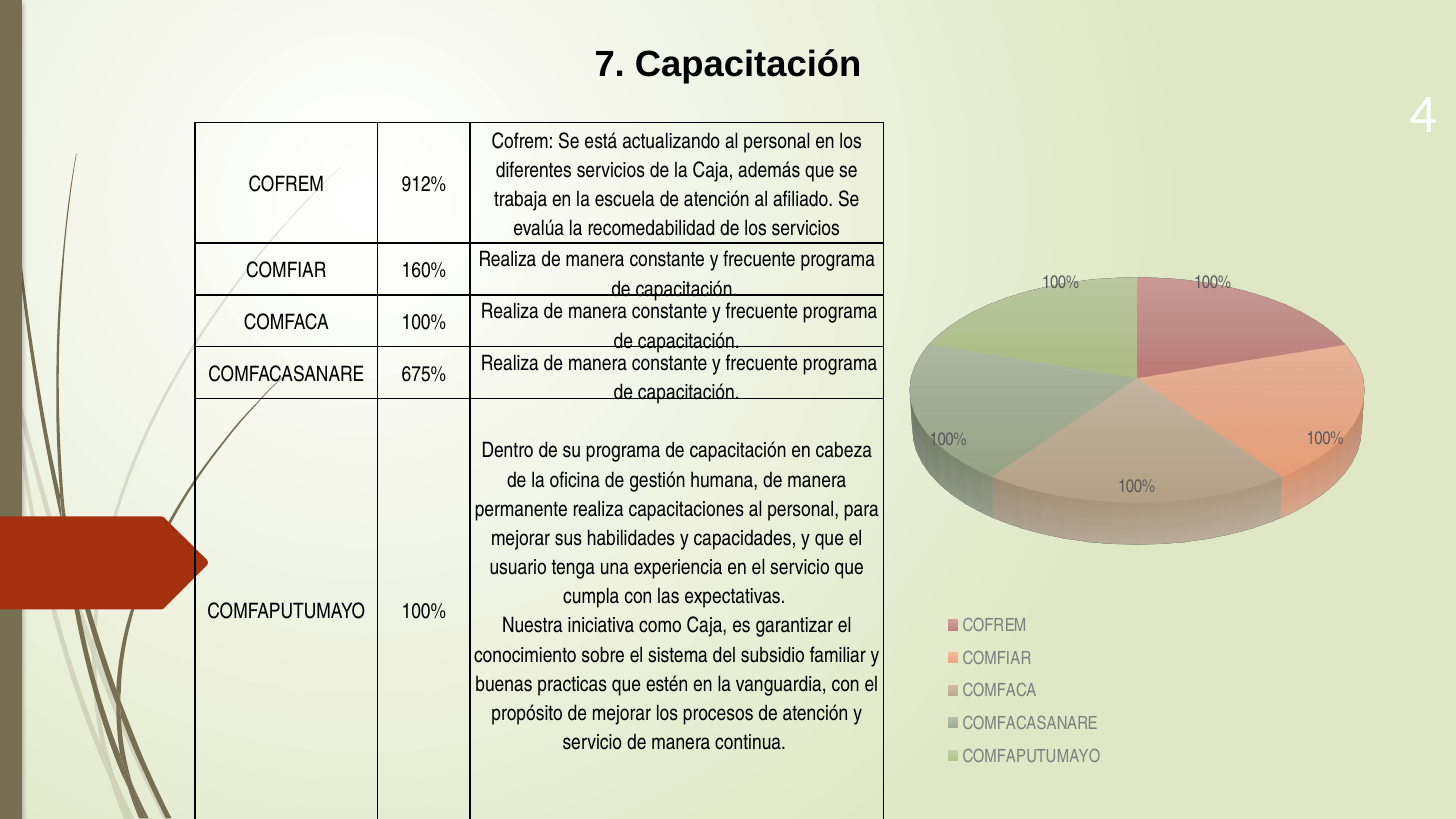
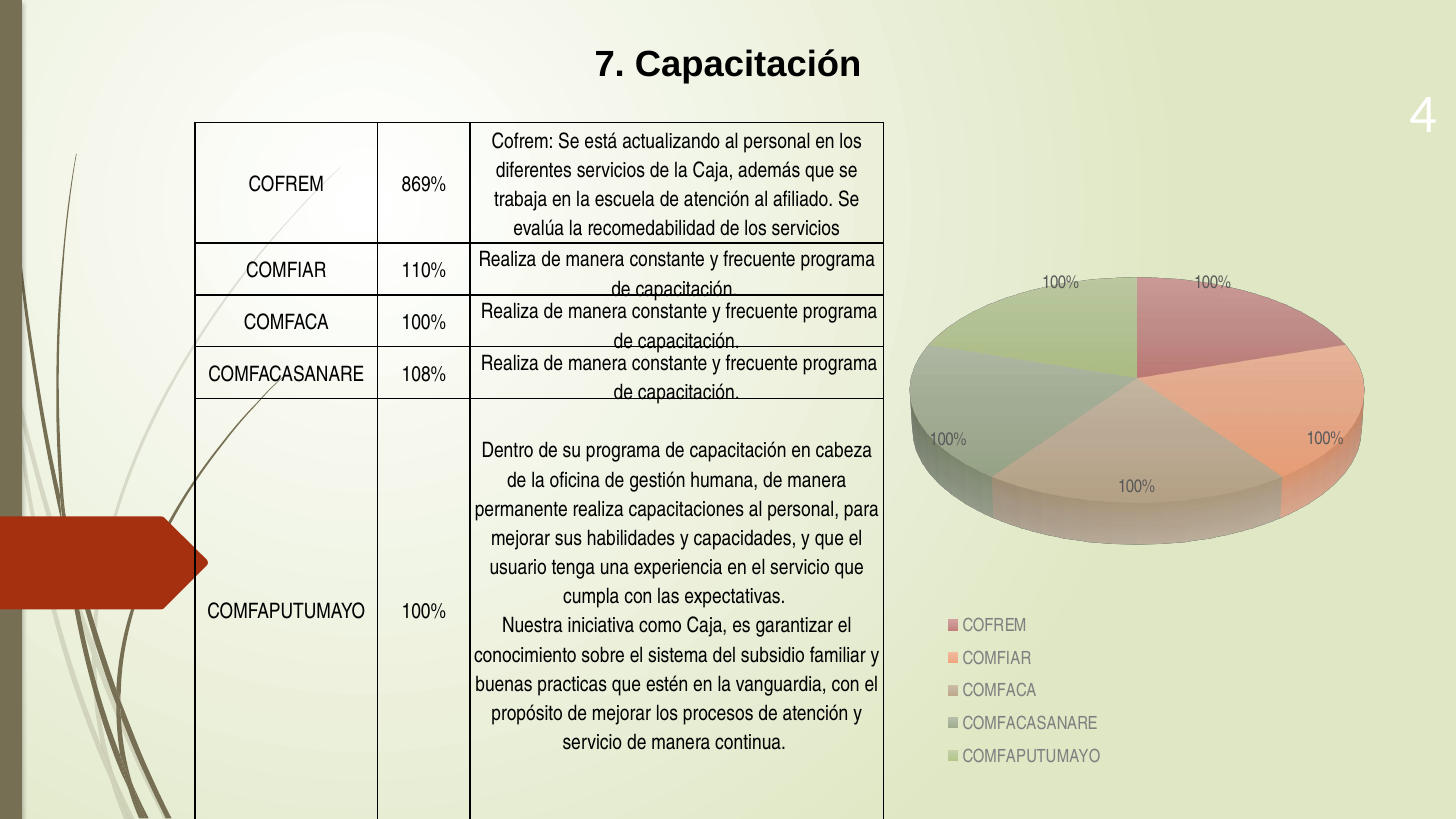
912%: 912% -> 869% (424, 185)
160%: 160% -> 110% (424, 271)
675%: 675% -> 108% (424, 375)
